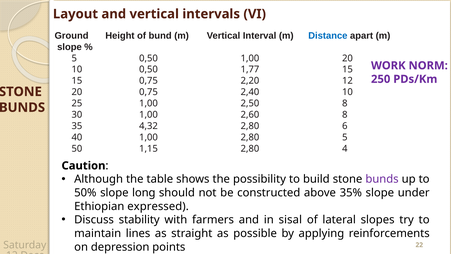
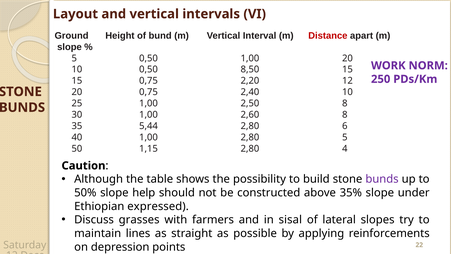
Distance colour: blue -> red (328, 36)
1,77: 1,77 -> 8,50 (250, 69)
4,32: 4,32 -> 5,44 (148, 126)
long: long -> help (144, 193)
stability: stability -> grasses (139, 220)
